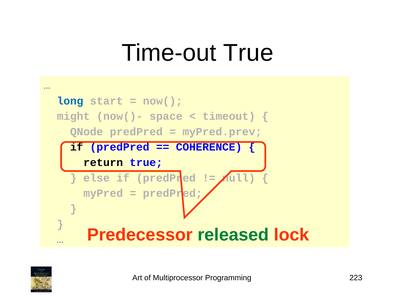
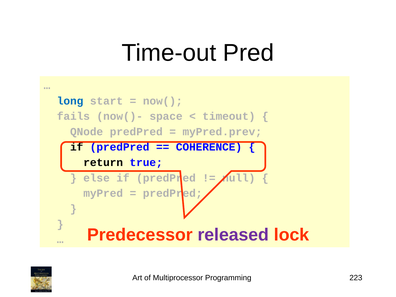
Time-out True: True -> Pred (249, 53)
might: might -> fails (73, 116)
released colour: green -> purple (233, 235)
